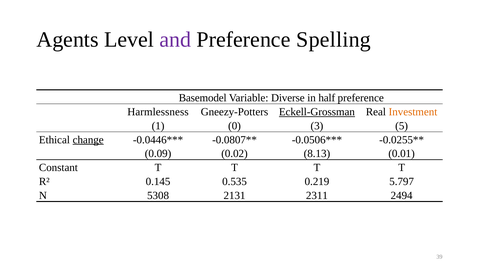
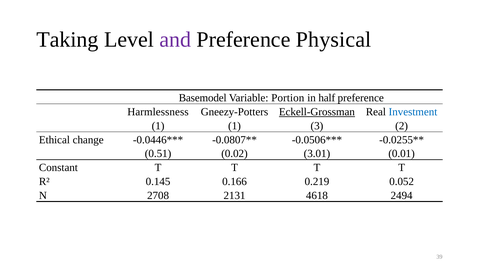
Agents: Agents -> Taking (68, 40)
Spelling: Spelling -> Physical (334, 40)
Diverse: Diverse -> Portion (288, 98)
Investment colour: orange -> blue (413, 112)
1 0: 0 -> 1 (235, 126)
5: 5 -> 2 (402, 126)
change underline: present -> none (88, 140)
0.09: 0.09 -> 0.51 (158, 154)
8.13: 8.13 -> 3.01 (317, 154)
0.535: 0.535 -> 0.166 (235, 182)
5.797: 5.797 -> 0.052 (402, 182)
5308: 5308 -> 2708 (158, 196)
2311: 2311 -> 4618 (317, 196)
